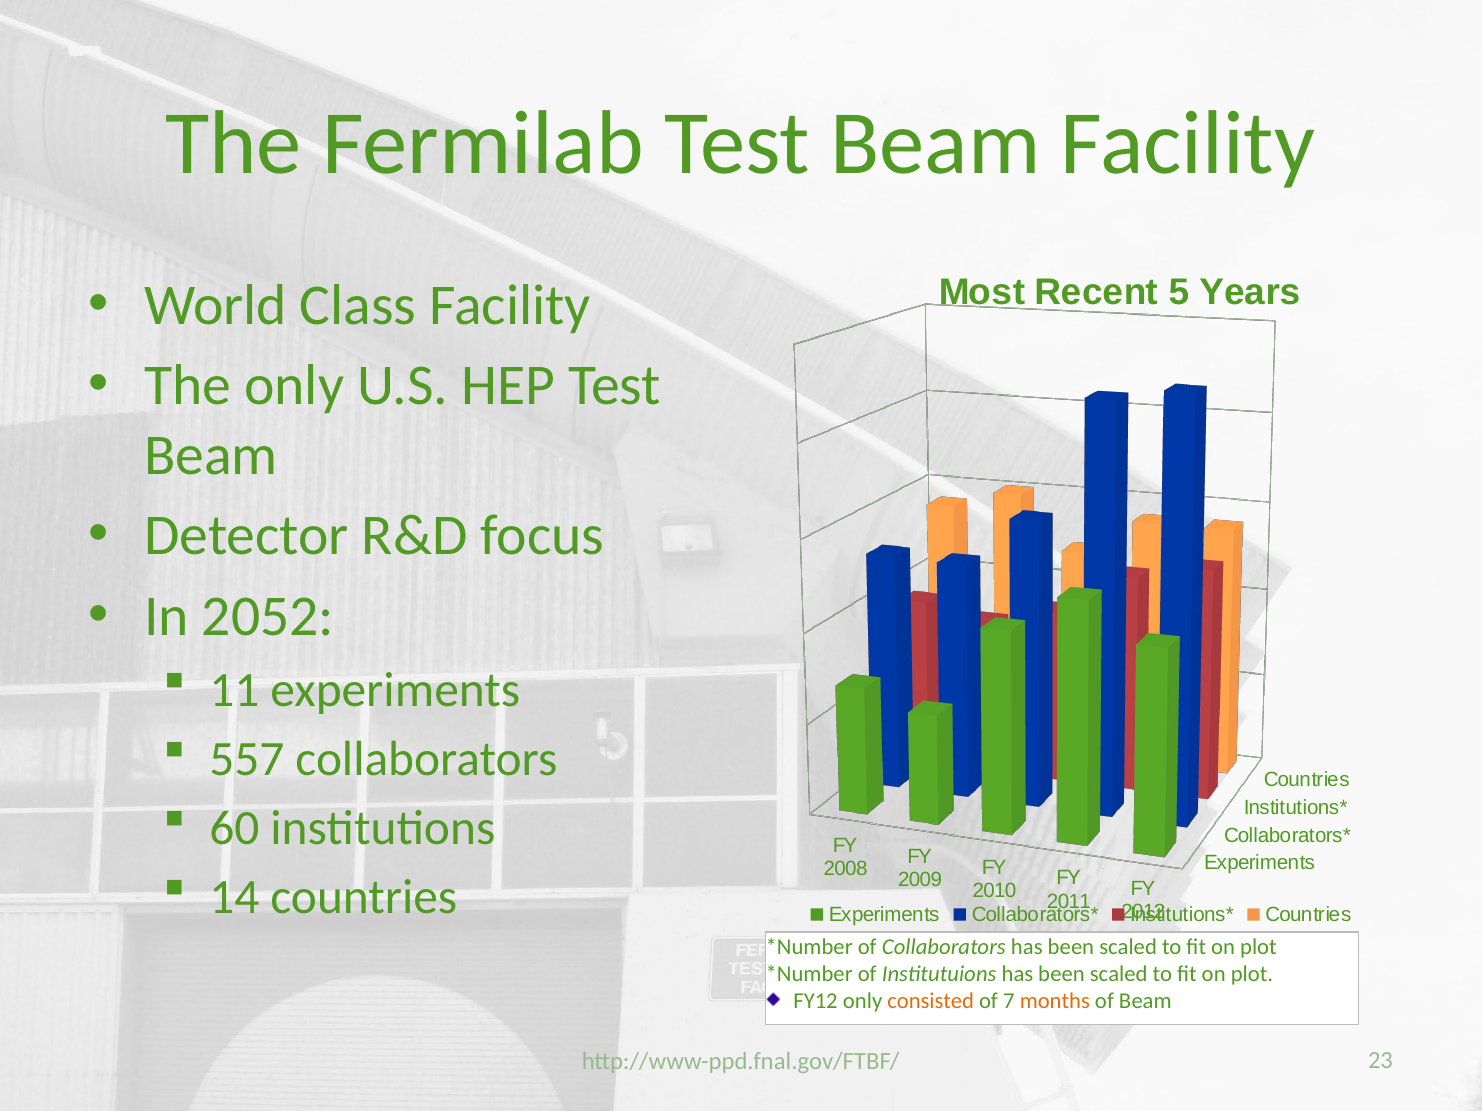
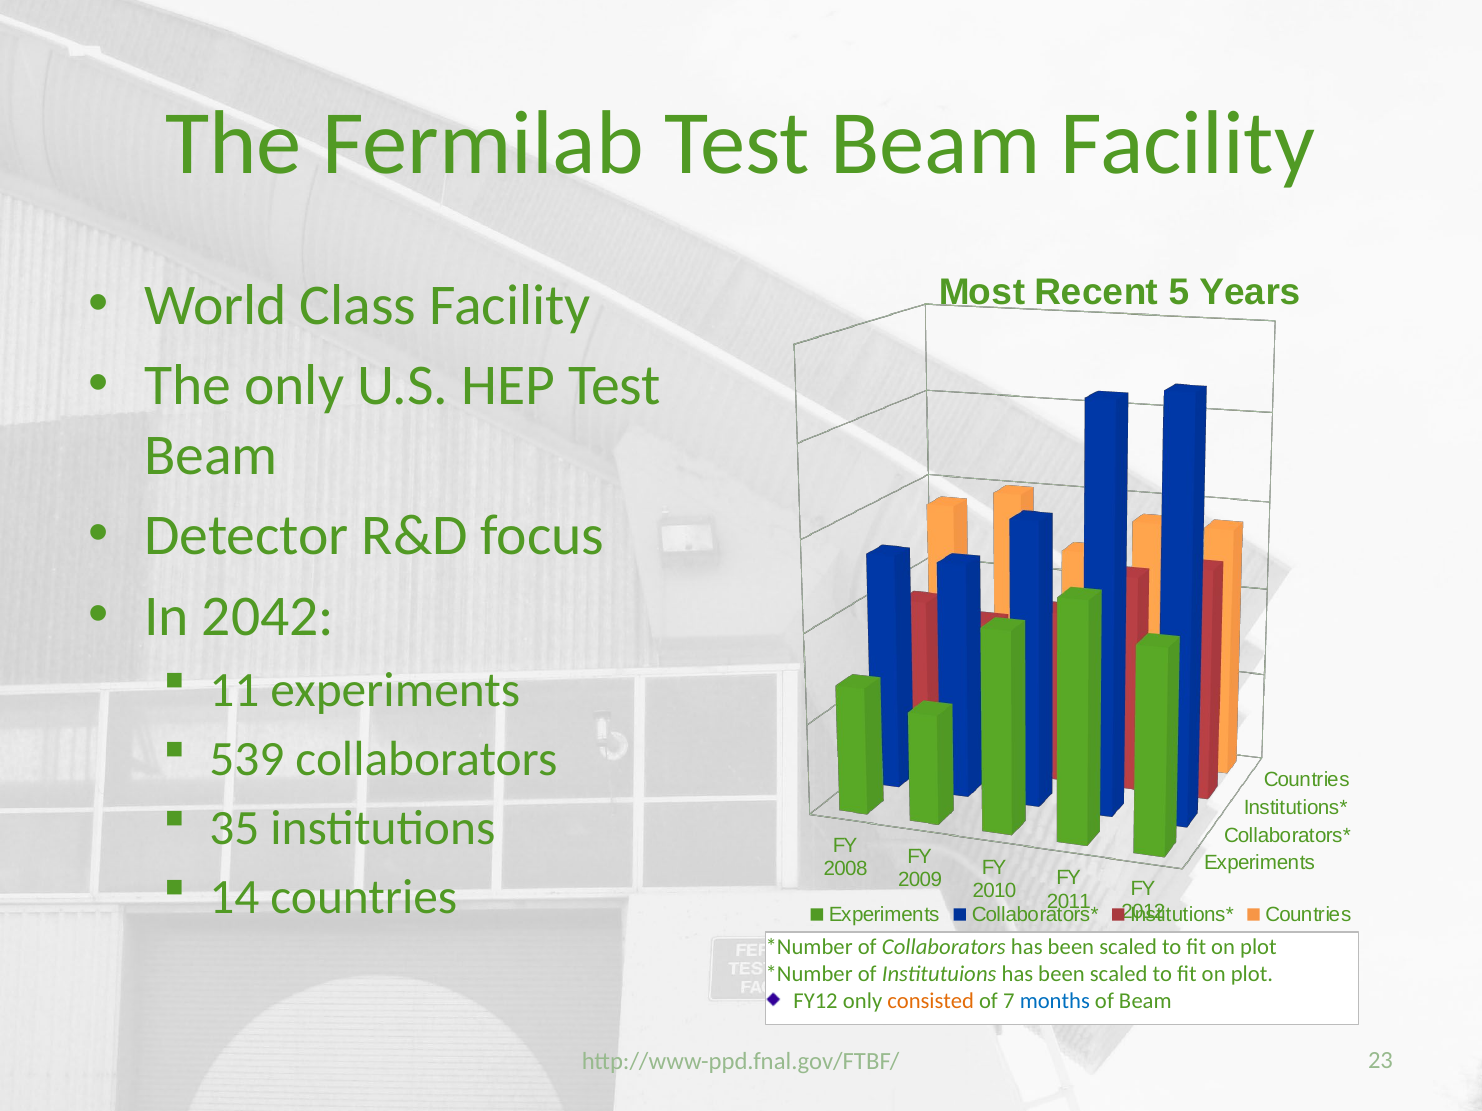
2052: 2052 -> 2042 (268, 617)
557: 557 -> 539 (247, 760)
60: 60 -> 35 (234, 829)
months colour: orange -> blue (1055, 1002)
